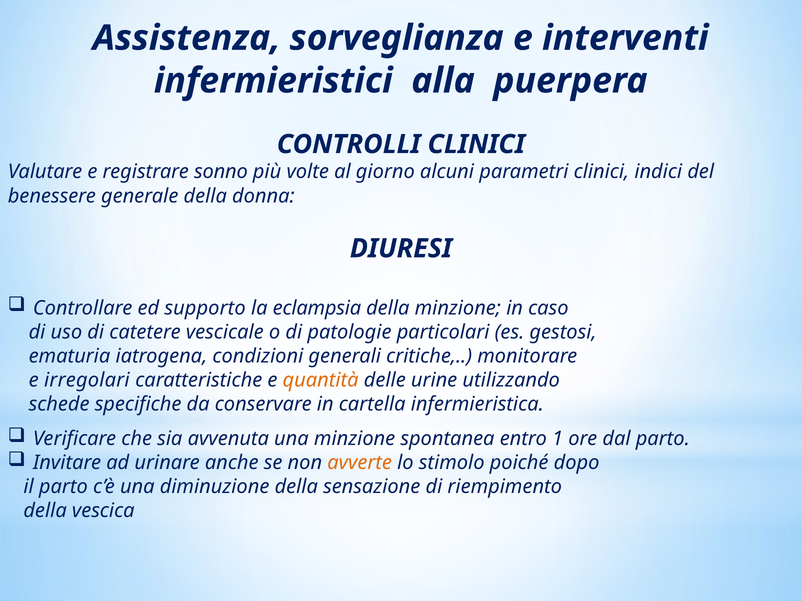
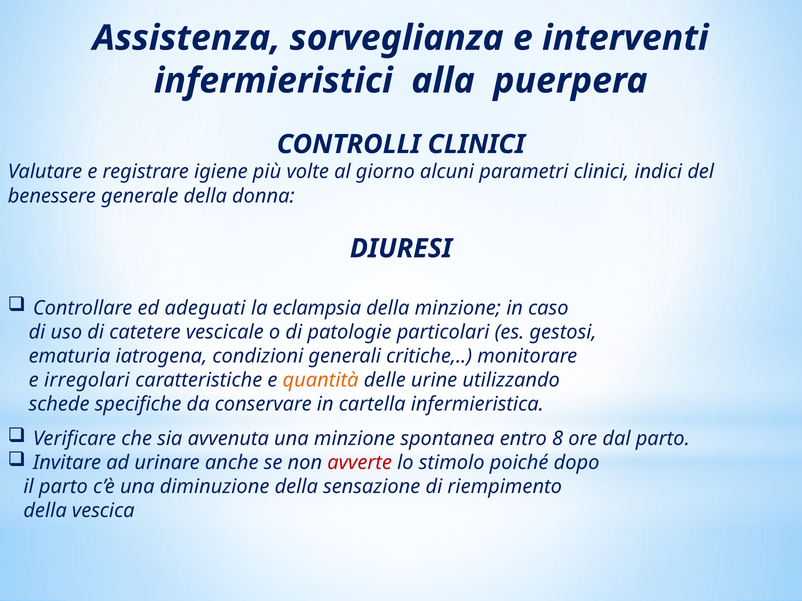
sonno: sonno -> igiene (221, 172)
supporto: supporto -> adeguati (205, 308)
1: 1 -> 8 (558, 439)
avverte colour: orange -> red (360, 463)
